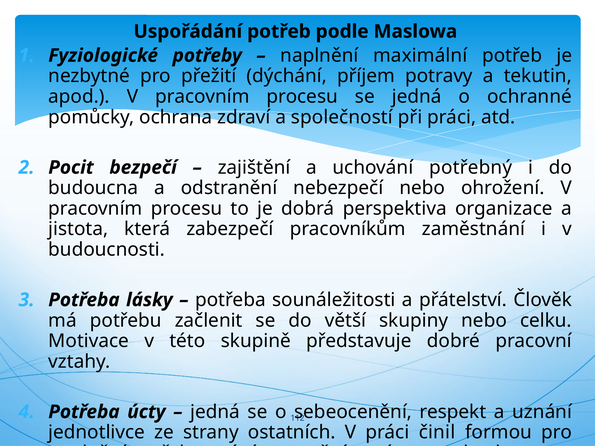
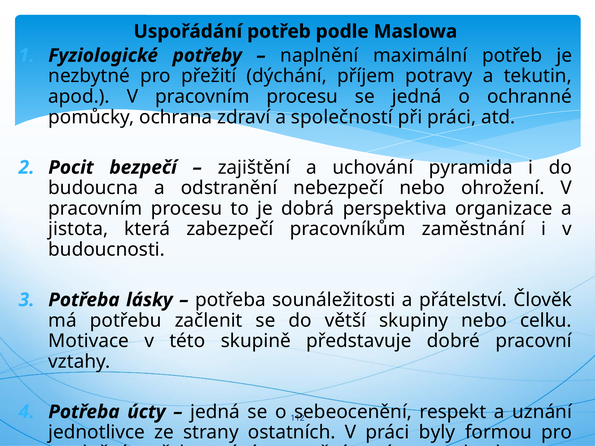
potřebný: potřebný -> pyramida (471, 168)
činil: činil -> byly (437, 433)
